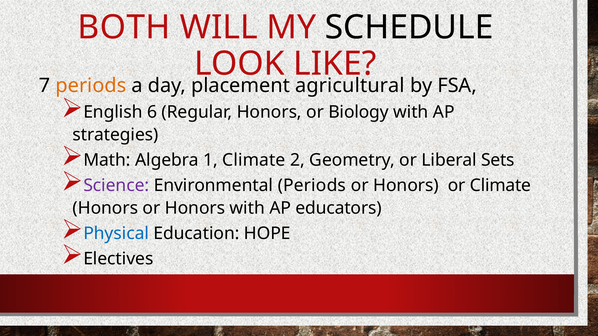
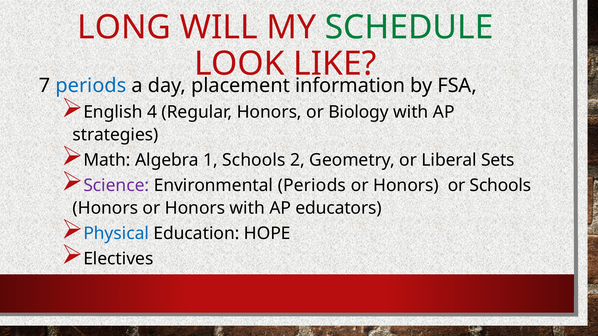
BOTH: BOTH -> LONG (124, 27)
SCHEDULE colour: black -> green (409, 27)
periods colour: orange -> blue (91, 86)
agricultural: agricultural -> information (350, 86)
6: 6 -> 4 (152, 112)
1 Climate: Climate -> Schools (254, 160)
or Climate: Climate -> Schools (500, 186)
